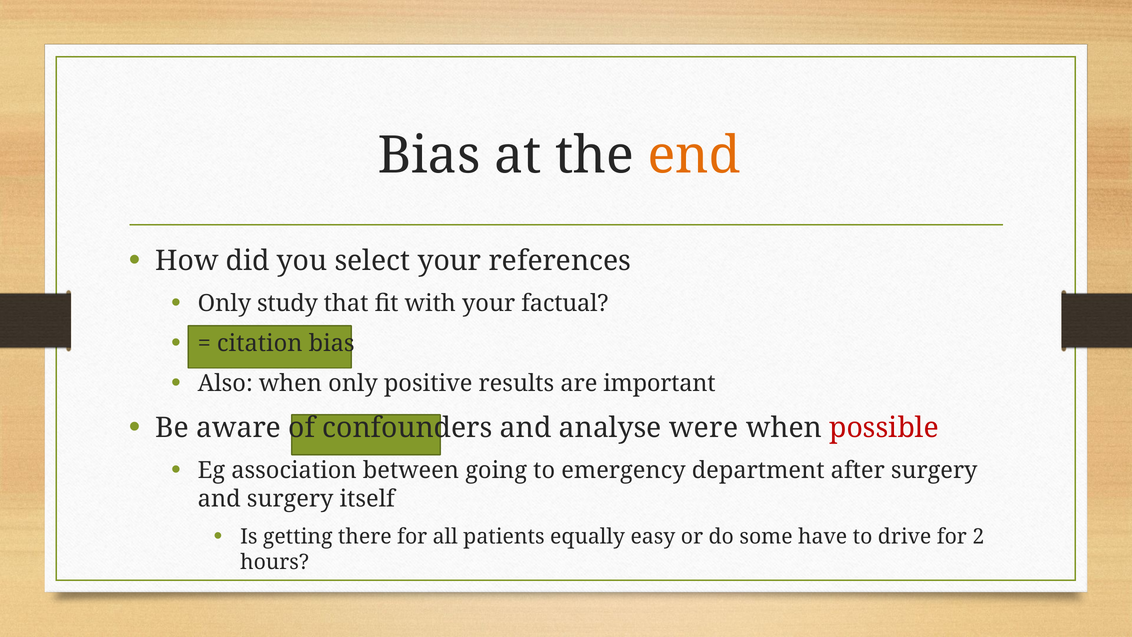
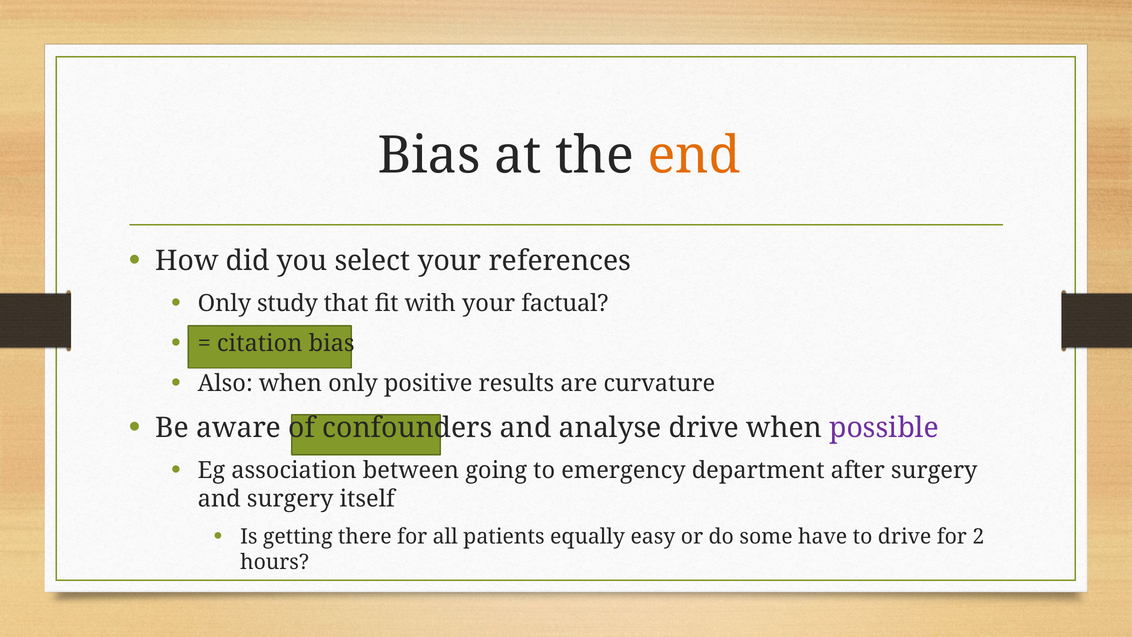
important: important -> curvature (659, 383)
analyse were: were -> drive (704, 428)
possible colour: red -> purple (884, 428)
